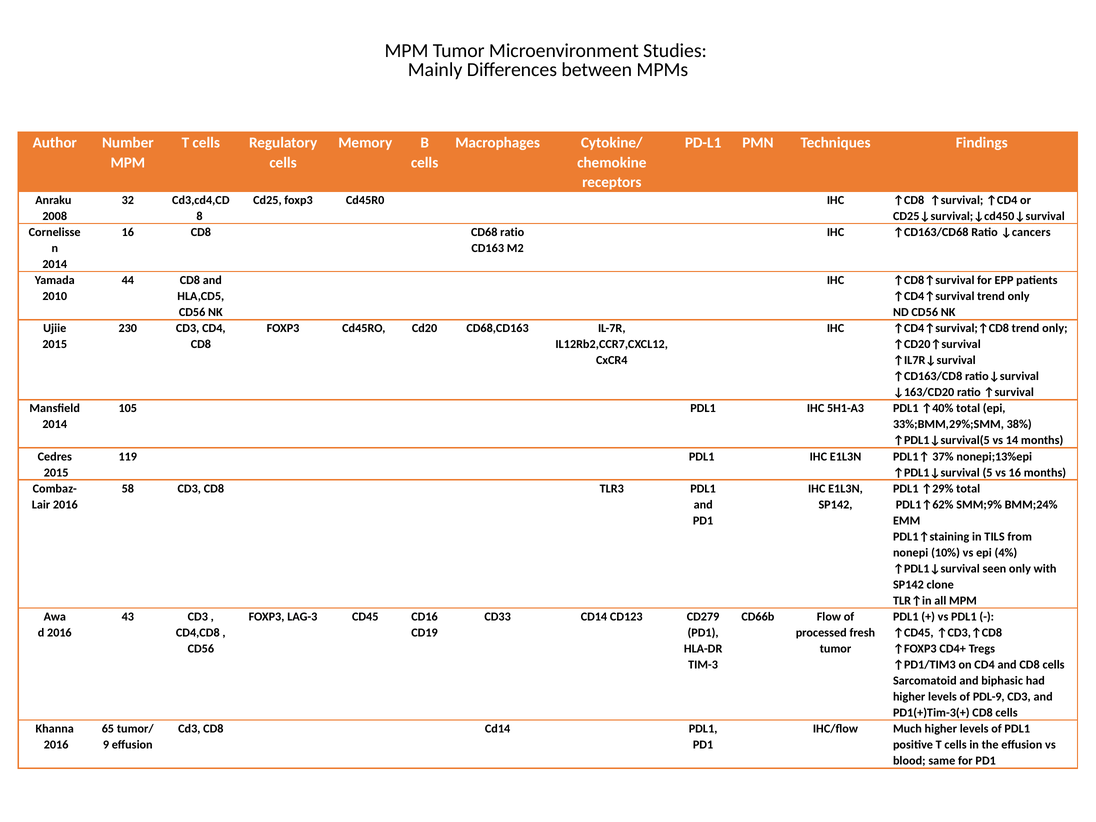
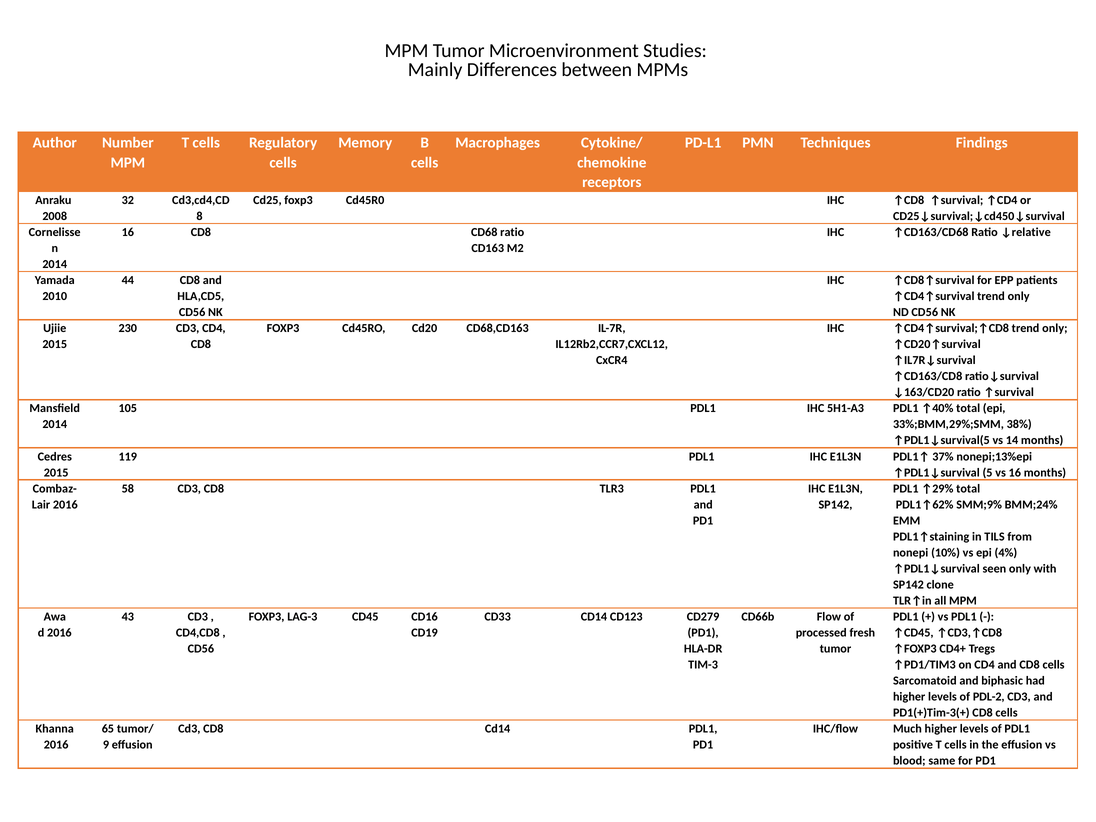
↓cancers: ↓cancers -> ↓relative (1026, 232)
PDL-9: PDL-9 -> PDL-2 (989, 697)
